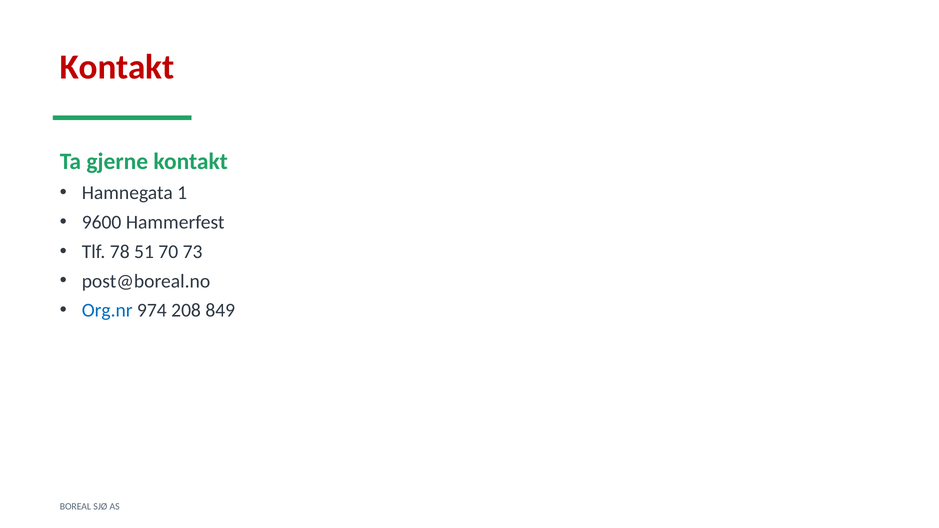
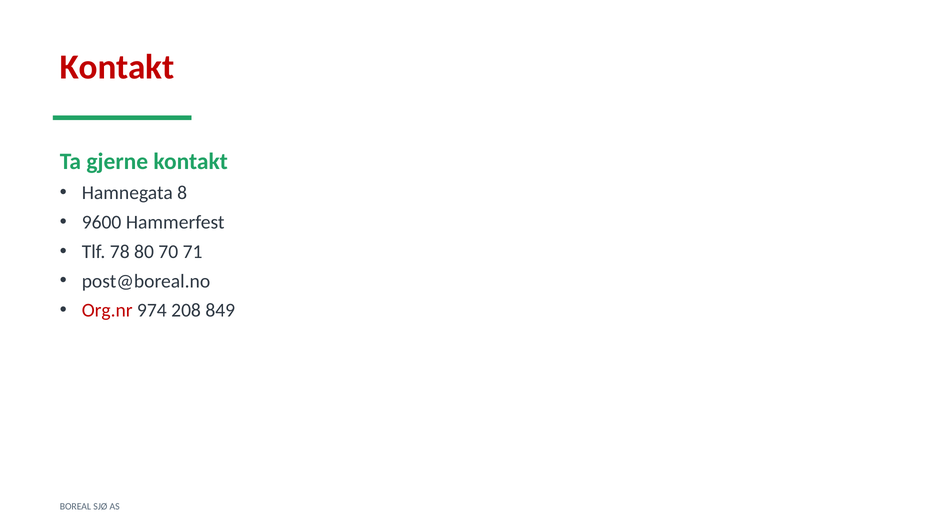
1: 1 -> 8 (182, 193)
51: 51 -> 80 (144, 252)
73: 73 -> 71 (193, 252)
Org.nr colour: blue -> red (107, 311)
